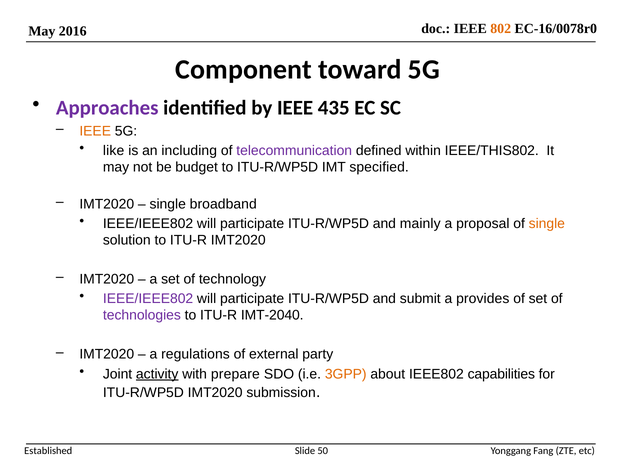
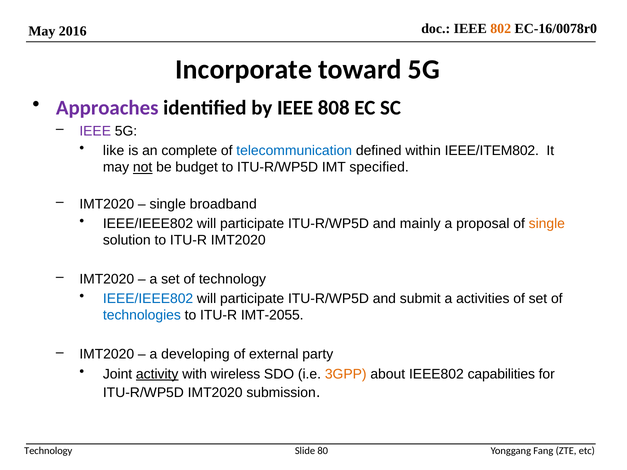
Component: Component -> Incorporate (244, 70)
435: 435 -> 808 (334, 108)
IEEE colour: orange -> purple (95, 131)
including: including -> complete (189, 151)
telecommunication colour: purple -> blue (294, 151)
IEEE/THIS802: IEEE/THIS802 -> IEEE/ITEM802 (492, 151)
not underline: none -> present (143, 167)
IEEE/IEEE802 colour: purple -> blue (148, 299)
provides: provides -> activities (483, 299)
technologies colour: purple -> blue (142, 315)
IMT-2040: IMT-2040 -> IMT-2055 (272, 315)
regulations: regulations -> developing (195, 354)
prepare: prepare -> wireless (236, 374)
50: 50 -> 80 (323, 451)
Established: Established -> Technology (48, 451)
